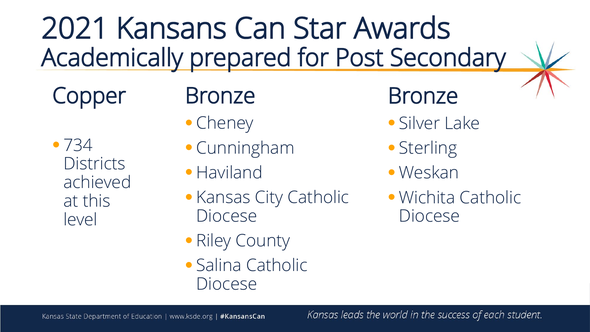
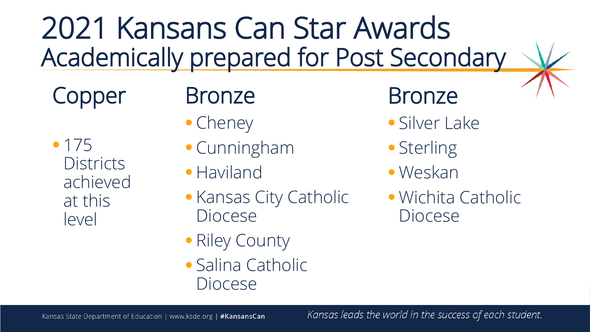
734: 734 -> 175 (78, 145)
